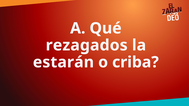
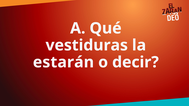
rezagados: rezagados -> vestiduras (87, 45)
criba: criba -> decir (135, 62)
